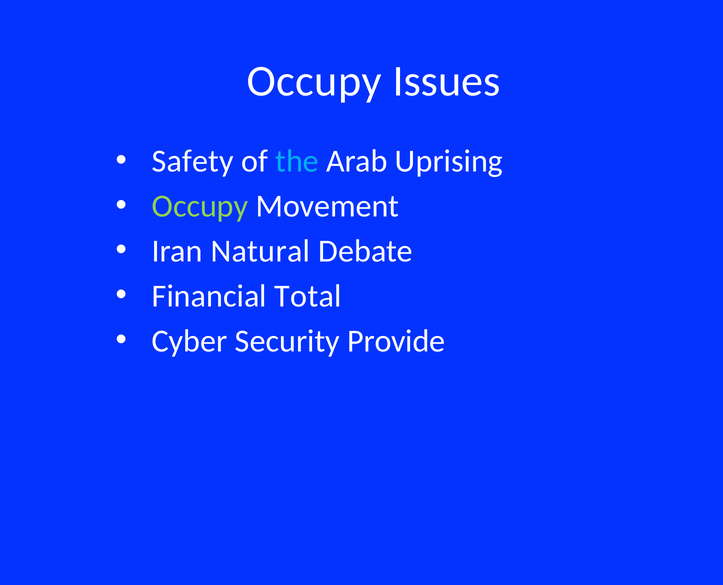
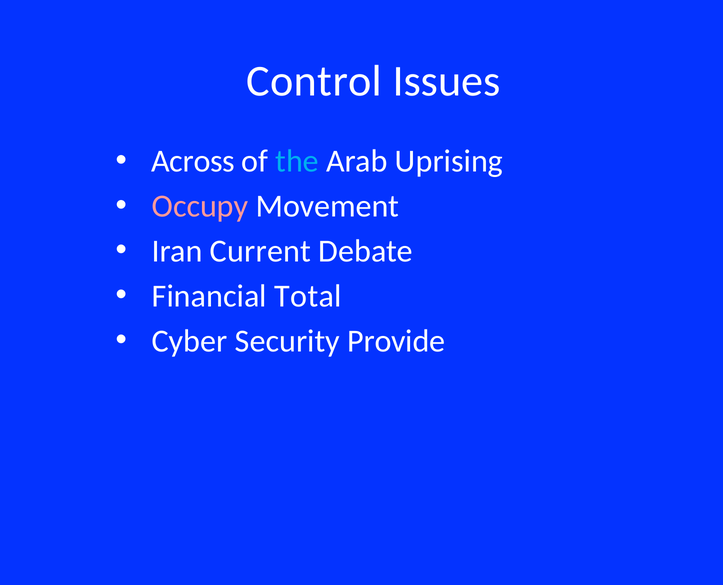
Occupy: Occupy -> Control (314, 82)
Safety: Safety -> Across (193, 161)
Occupy colour: light green -> pink (200, 206)
Natural: Natural -> Current (260, 251)
